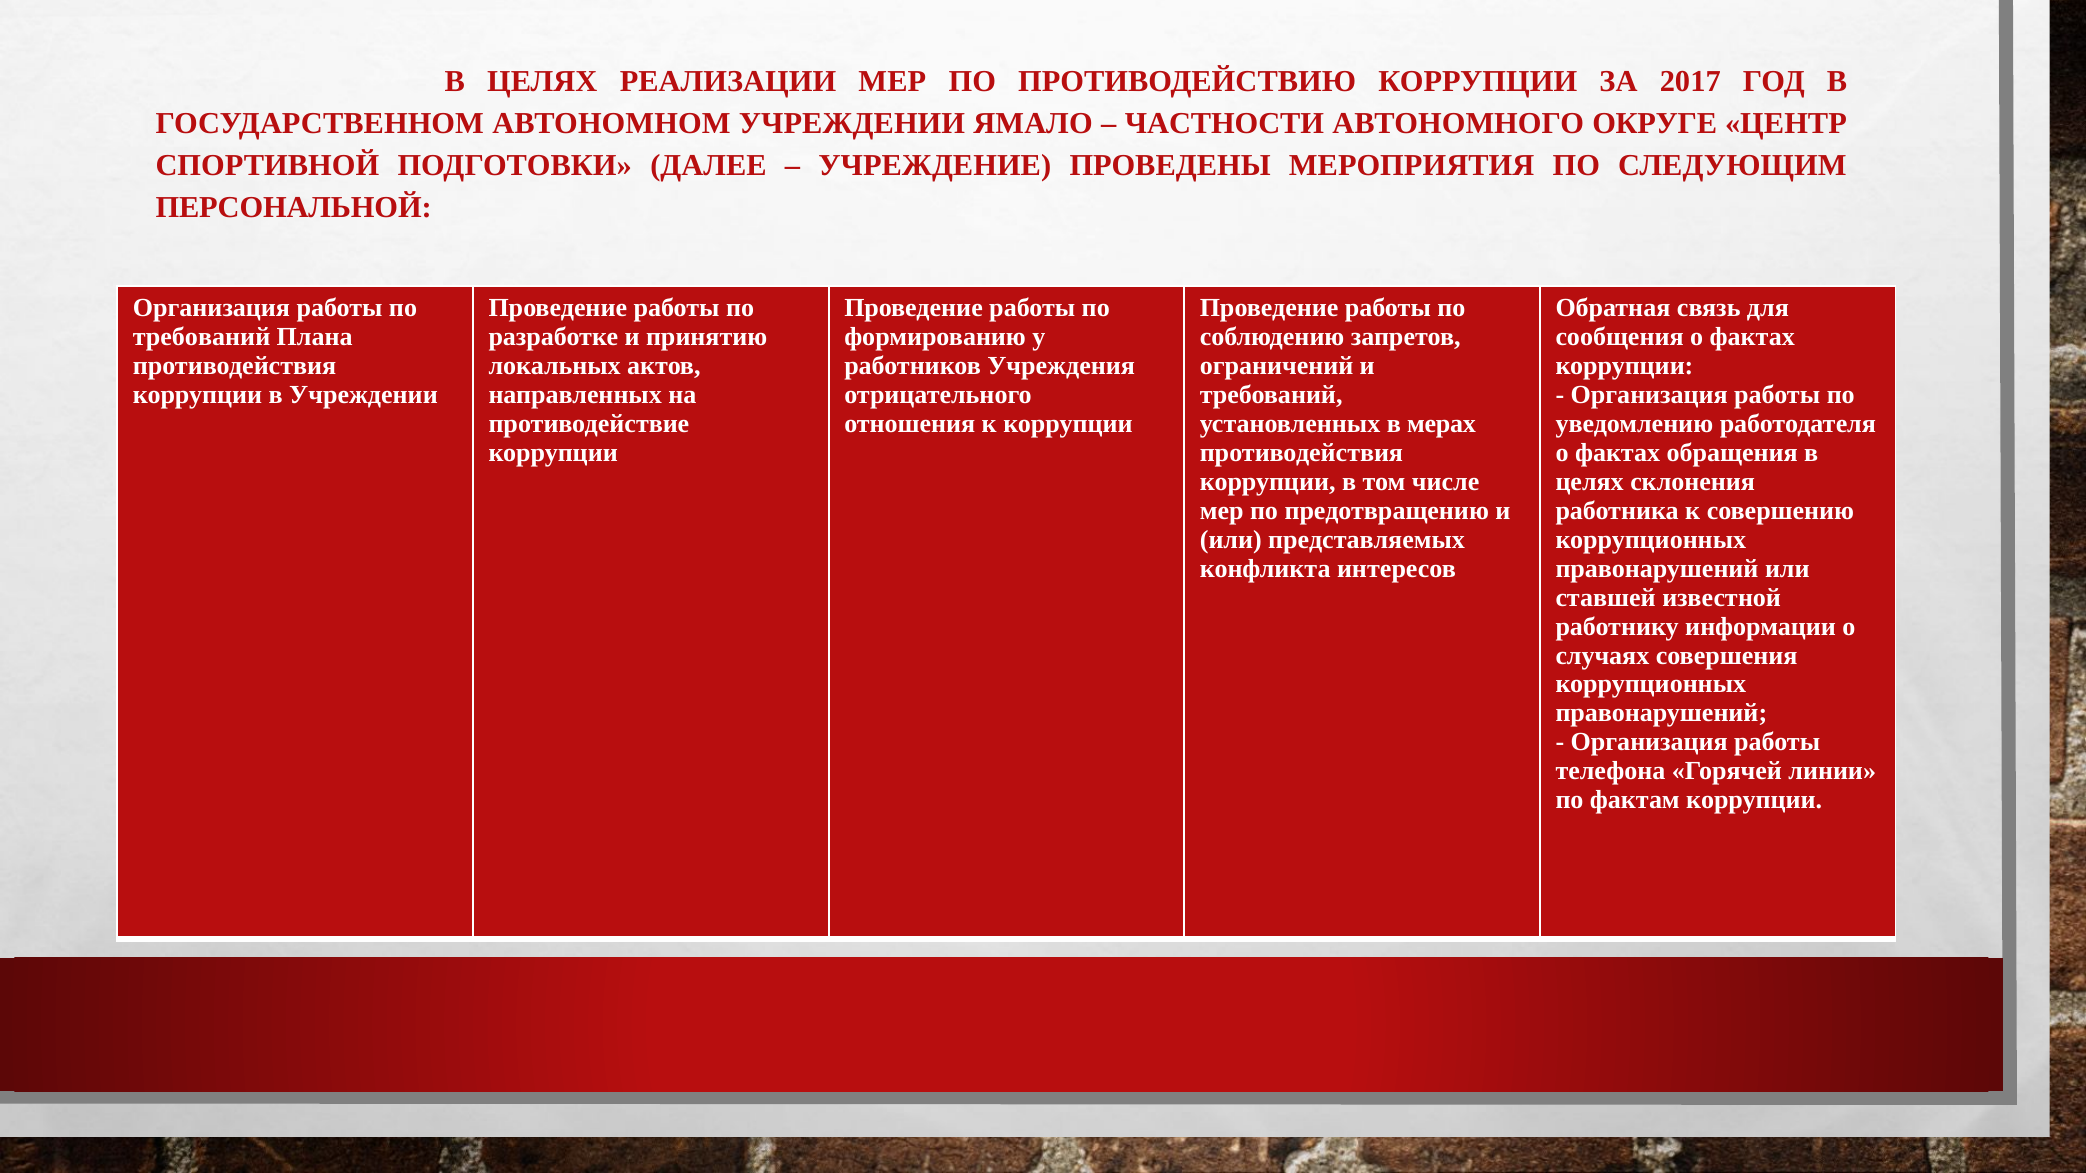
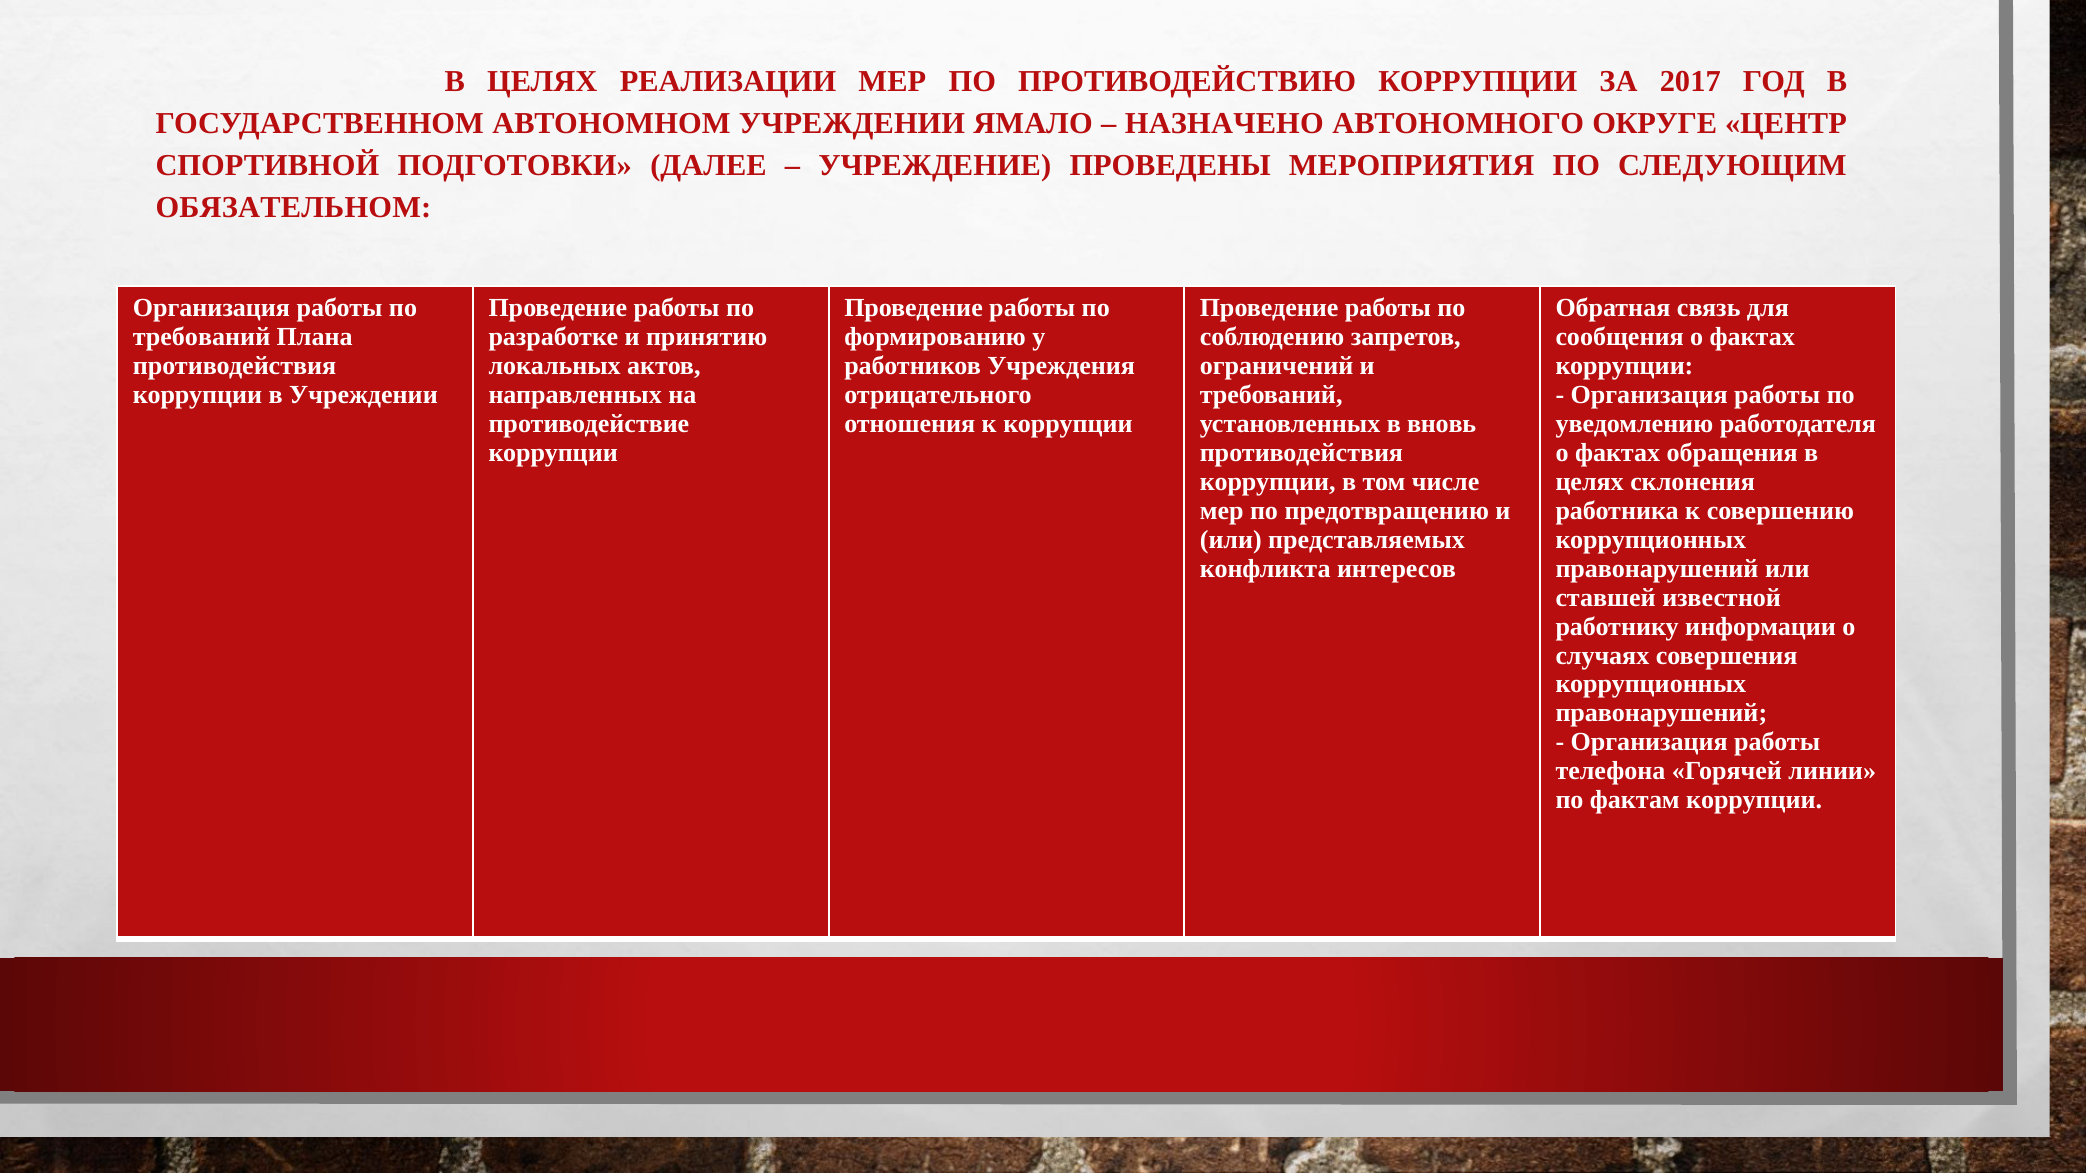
ЧАСТНОСТИ: ЧАСТНОСТИ -> НАЗНАЧЕНО (1224, 124)
ПЕРСОНАЛЬНОЙ: ПЕРСОНАЛЬНОЙ -> ОБЯЗАТЕЛЬНОМ (293, 207)
мерах: мерах -> вновь (1442, 424)
